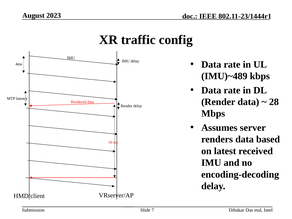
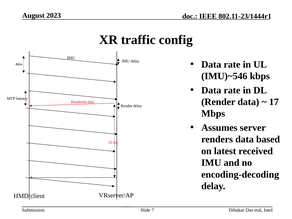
IMU)~489: IMU)~489 -> IMU)~546 (224, 76)
28: 28 -> 17 (274, 102)
